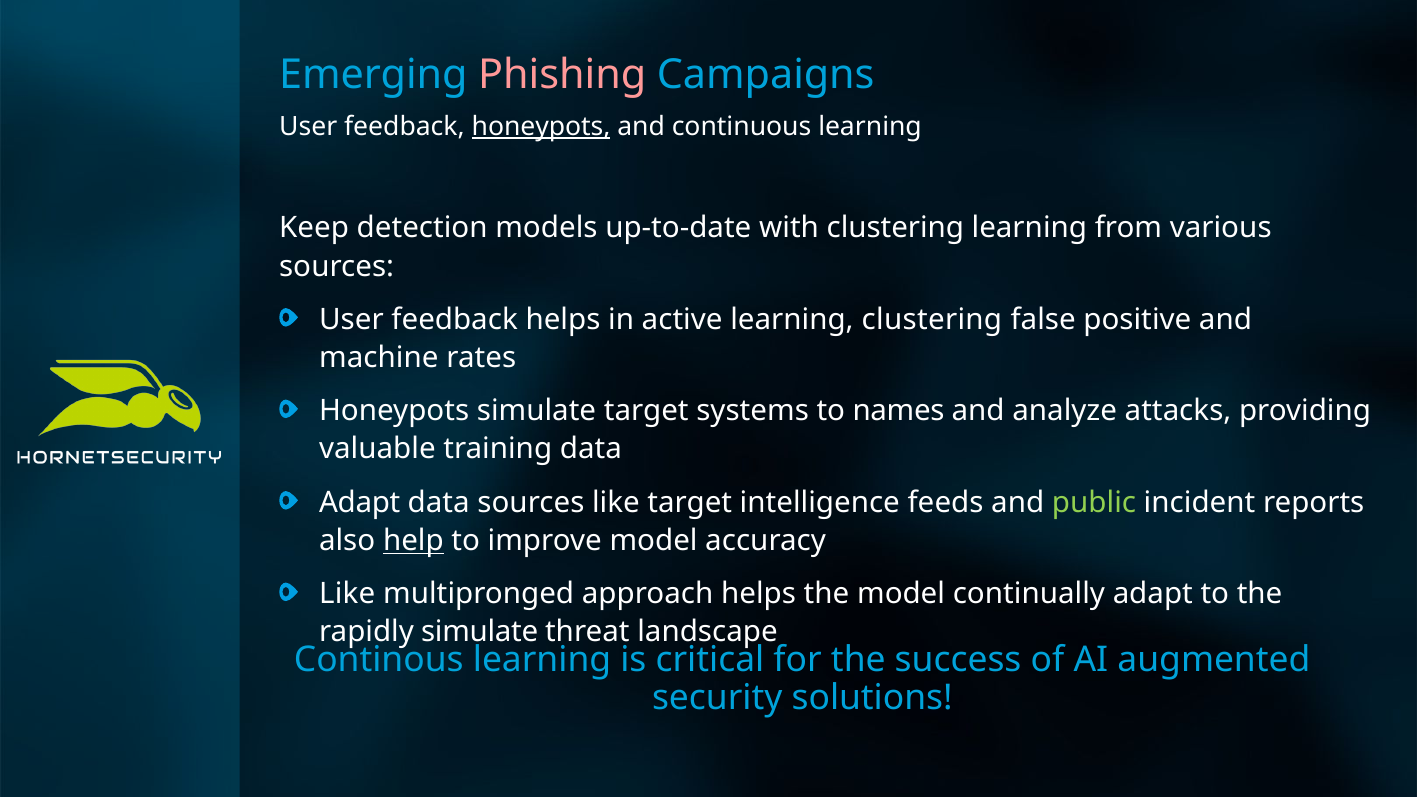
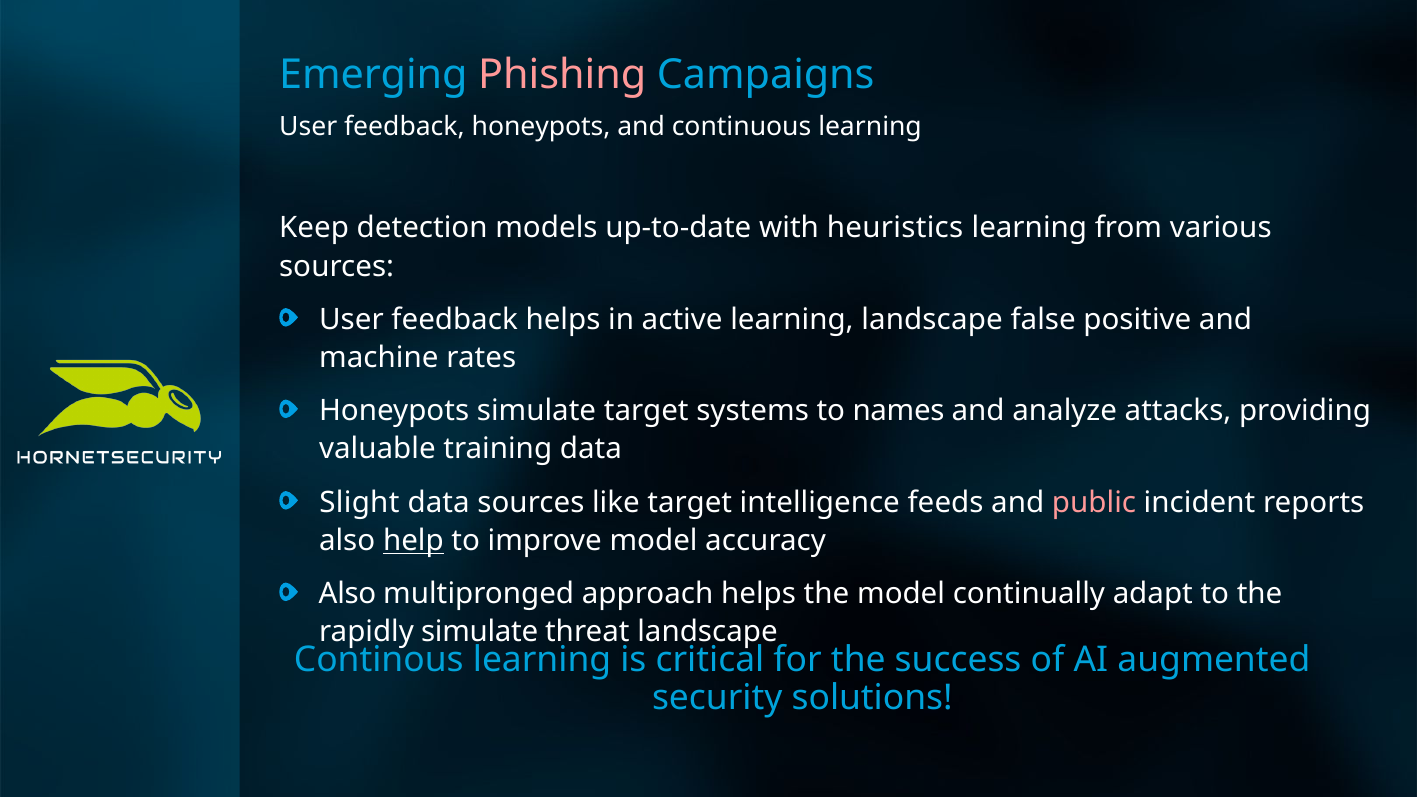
honeypots underline: present -> none (541, 126)
with clustering: clustering -> heuristics (895, 228)
learning clustering: clustering -> landscape (932, 319)
Adapt: Adapt -> Slight (359, 502)
public colour: light green -> pink (1094, 502)
Like: Like -> Also (348, 594)
